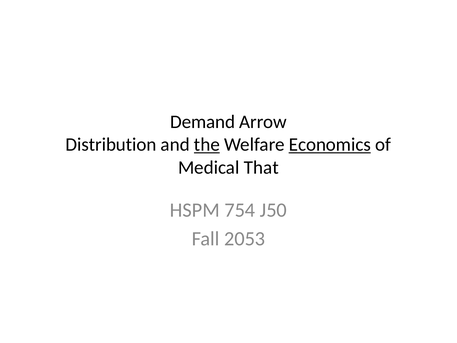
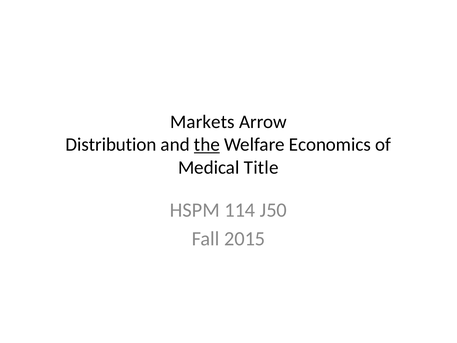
Demand: Demand -> Markets (202, 122)
Economics underline: present -> none (330, 145)
That: That -> Title (261, 167)
754: 754 -> 114 (240, 210)
2053: 2053 -> 2015 (245, 239)
